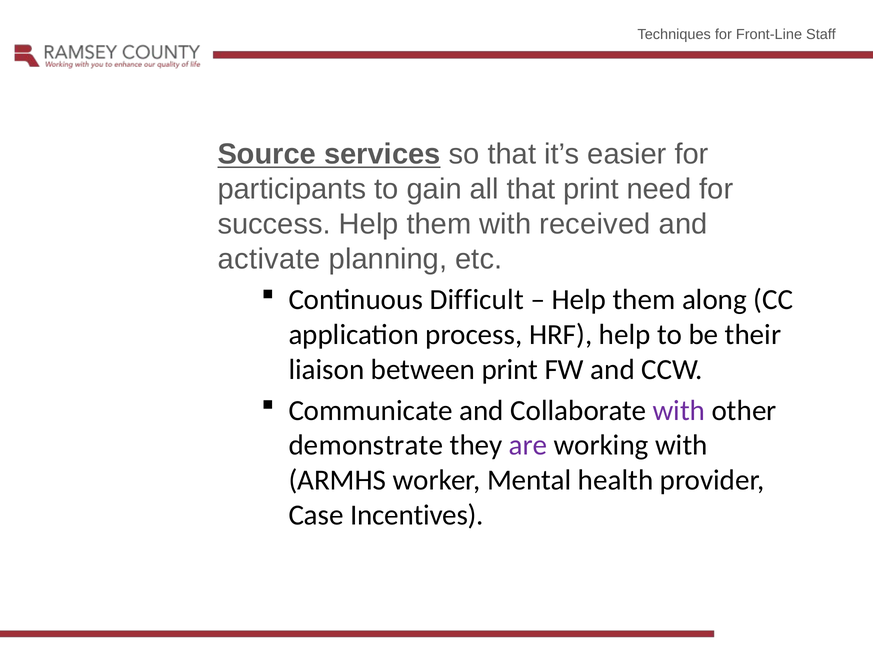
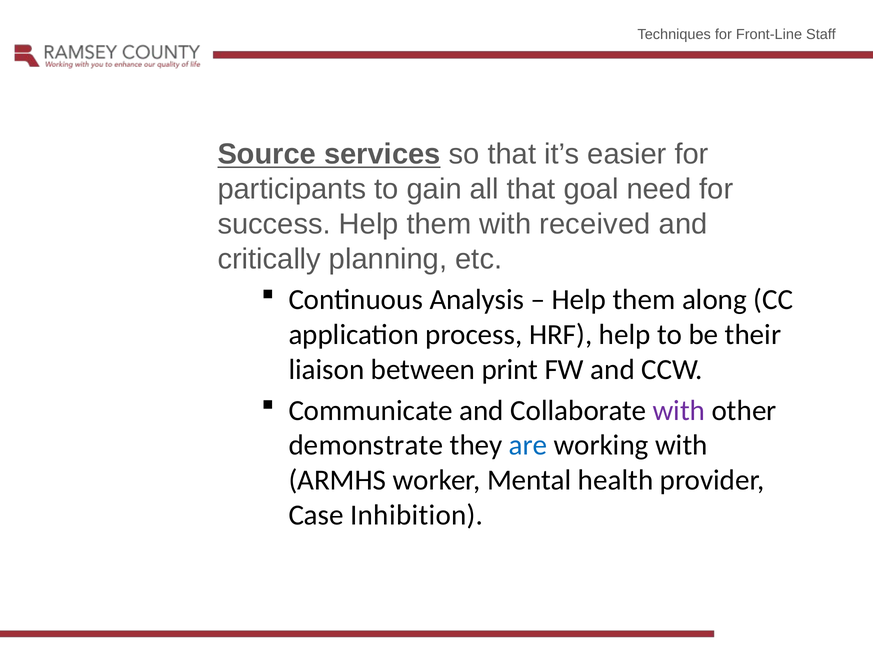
that print: print -> goal (591, 189)
activate: activate -> critically (269, 259)
Difficult: Difficult -> Analysis (477, 300)
are colour: purple -> blue (528, 445)
Incentives: Incentives -> Inhibition (417, 515)
